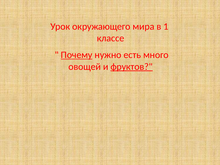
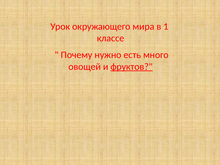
Почему underline: present -> none (77, 55)
